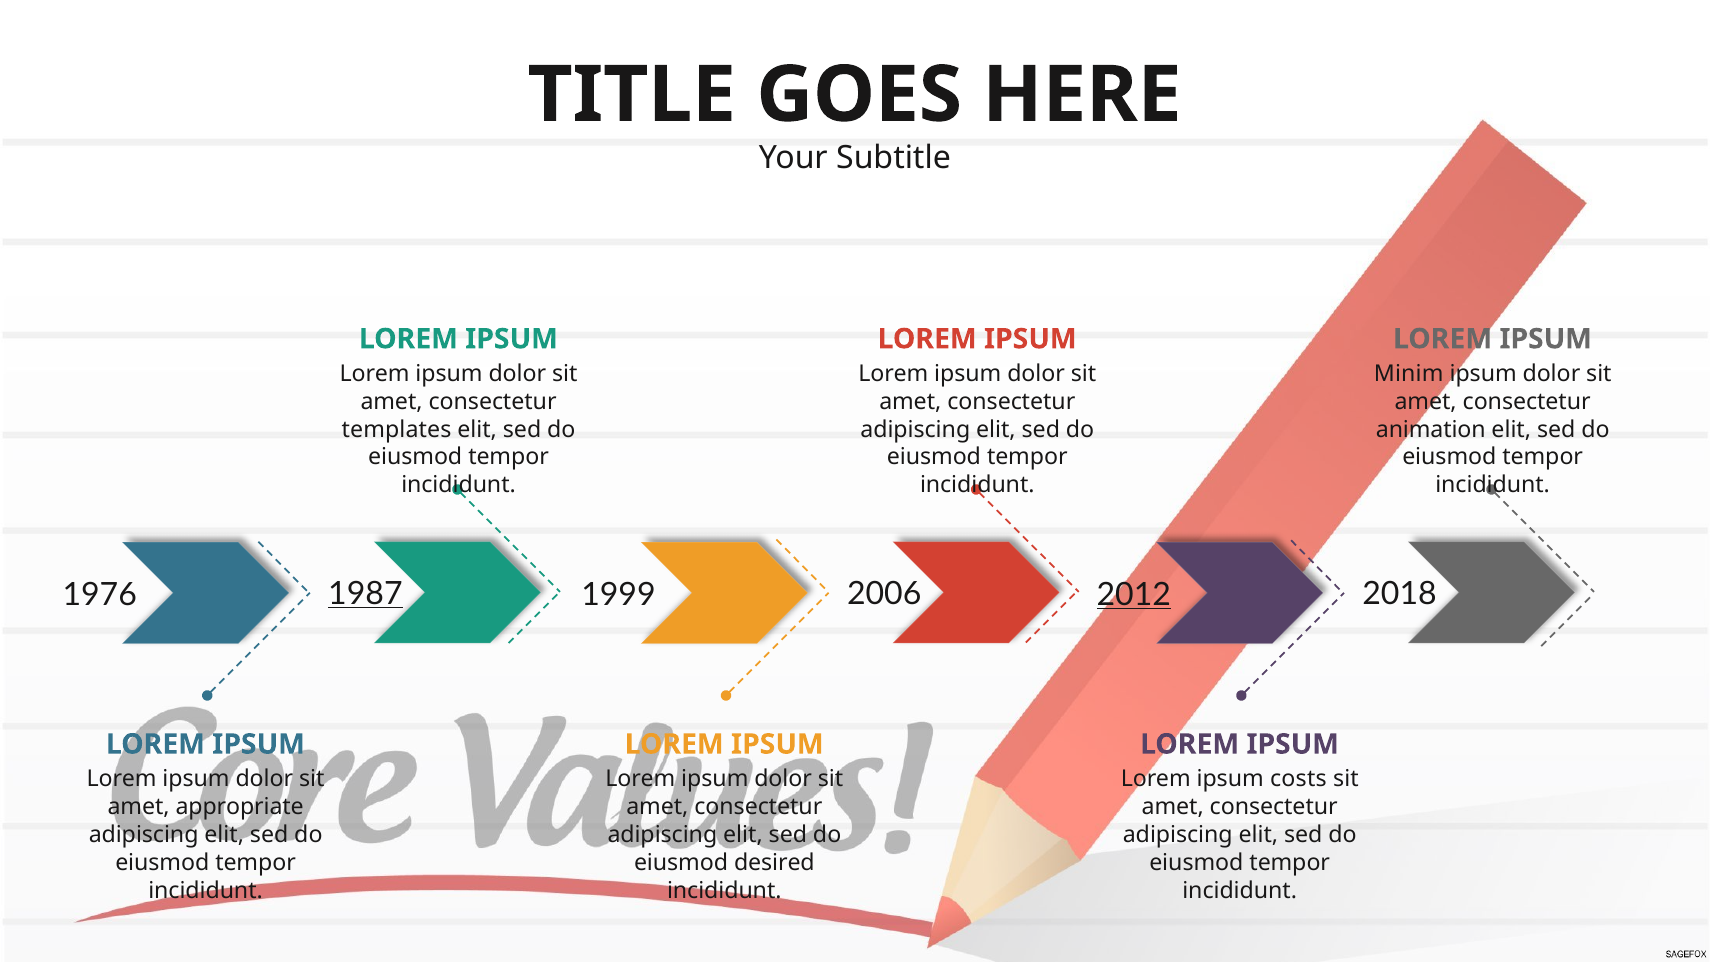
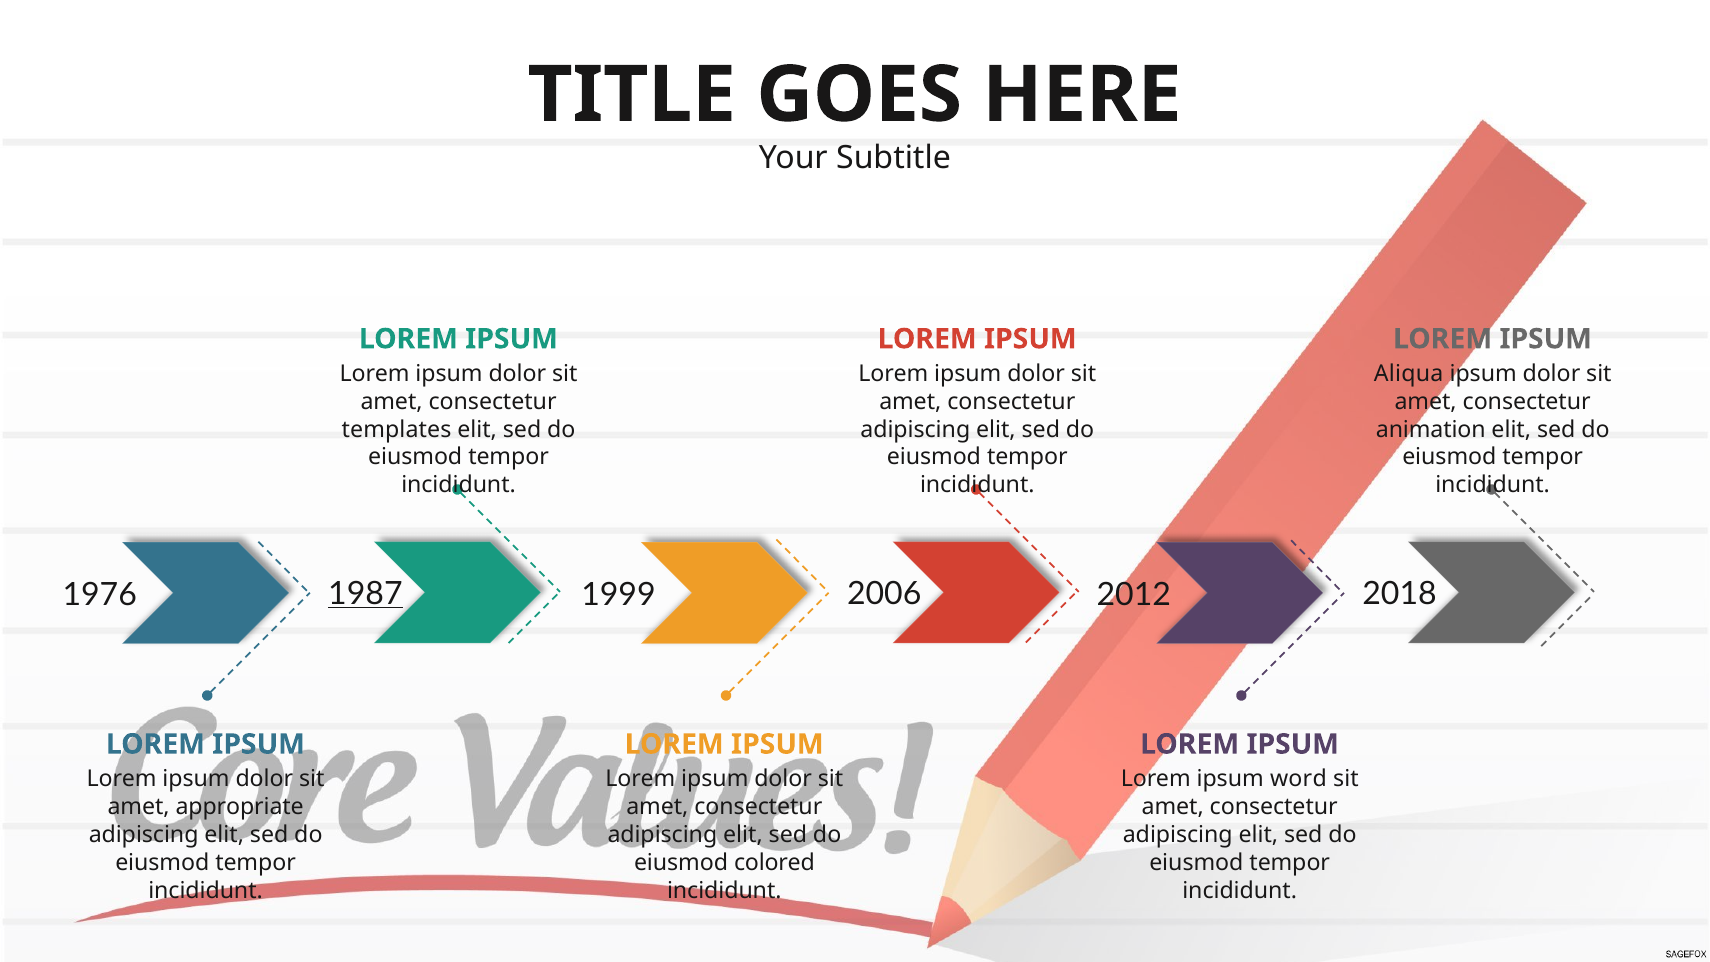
Minim: Minim -> Aliqua (1409, 374)
2012 underline: present -> none (1134, 595)
costs: costs -> word (1298, 779)
desired: desired -> colored (774, 863)
